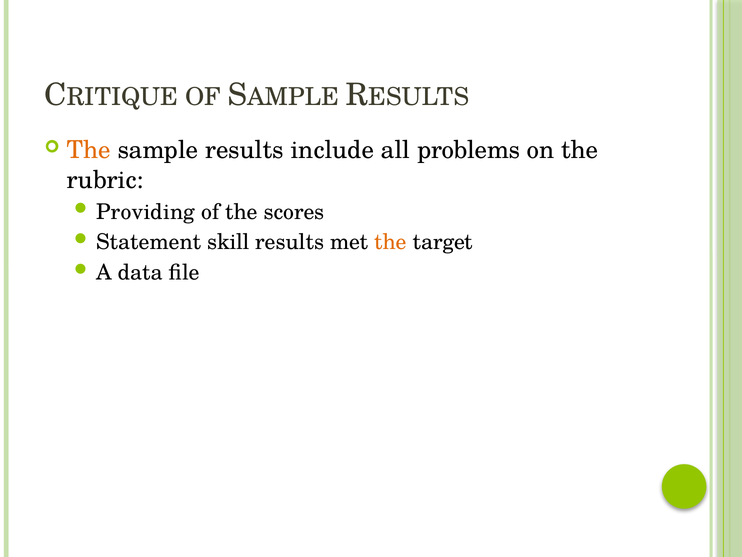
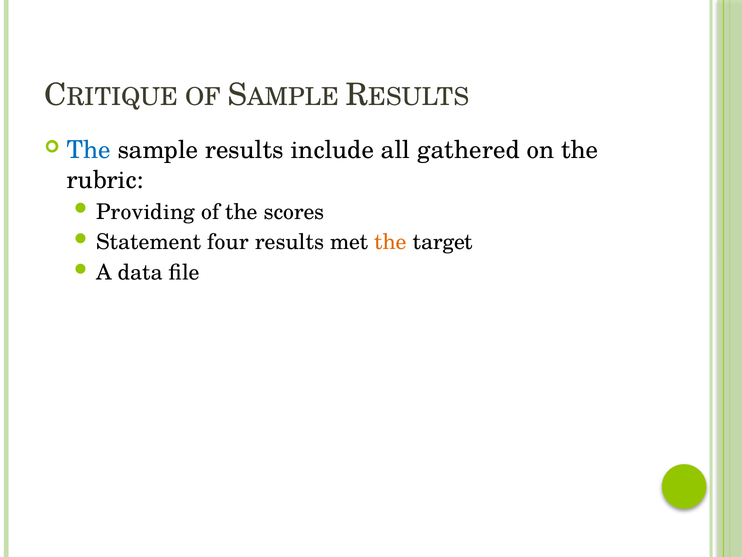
The colour: orange -> blue (89, 150)
problems: problems -> gathered (468, 150)
skill: skill -> four (228, 242)
